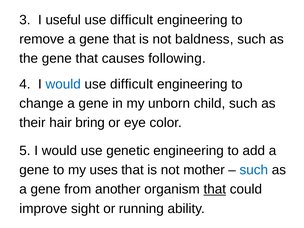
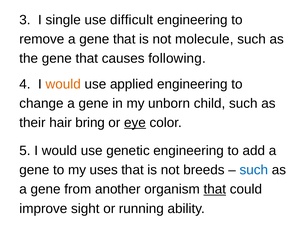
useful: useful -> single (63, 20)
baldness: baldness -> molecule (204, 39)
would colour: blue -> orange (63, 84)
difficult: difficult -> applied (132, 84)
eye underline: none -> present (135, 123)
mother: mother -> breeds (204, 170)
